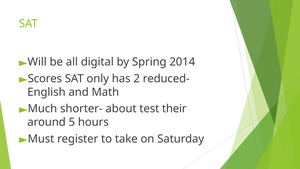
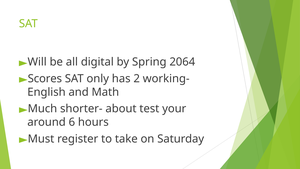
2014: 2014 -> 2064 (182, 62)
reduced-: reduced- -> working- (166, 78)
their: their -> your (174, 109)
5: 5 -> 6 (72, 122)
